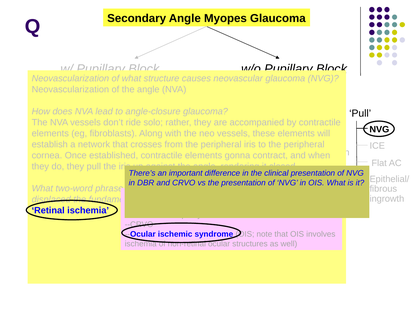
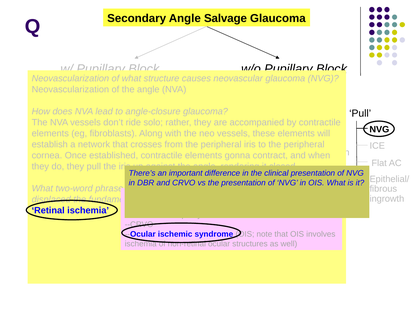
Myopes: Myopes -> Salvage (225, 18)
